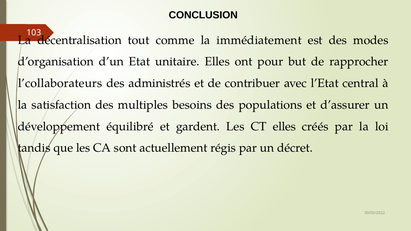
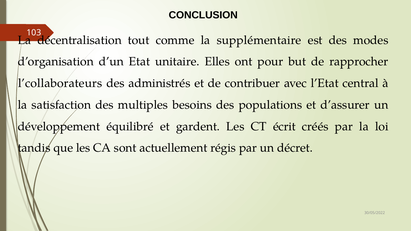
immédiatement: immédiatement -> supplémentaire (259, 40)
CT elles: elles -> écrit (284, 126)
